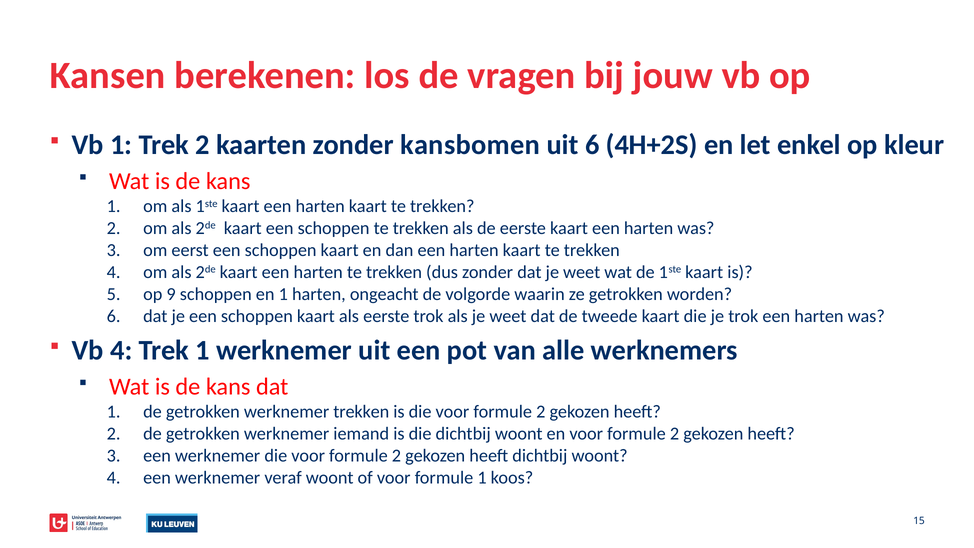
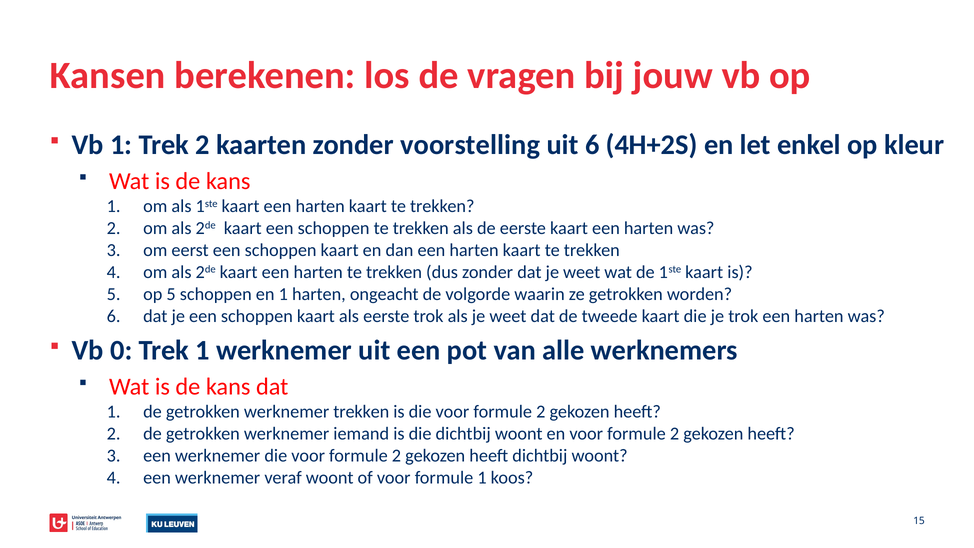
kansbomen: kansbomen -> voorstelling (470, 145)
op 9: 9 -> 5 (171, 294)
Vb 4: 4 -> 0 (121, 350)
